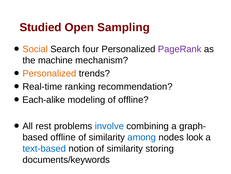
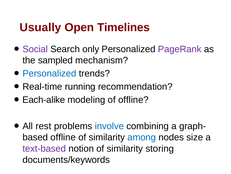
Studied: Studied -> Usually (40, 27)
Sampling: Sampling -> Timelines (124, 27)
Social colour: orange -> purple (35, 49)
four: four -> only (91, 49)
machine: machine -> sampled (55, 60)
Personalized colour: orange -> blue (49, 73)
ranking: ranking -> running (80, 86)
look: look -> size (195, 137)
text-based colour: blue -> purple (44, 148)
